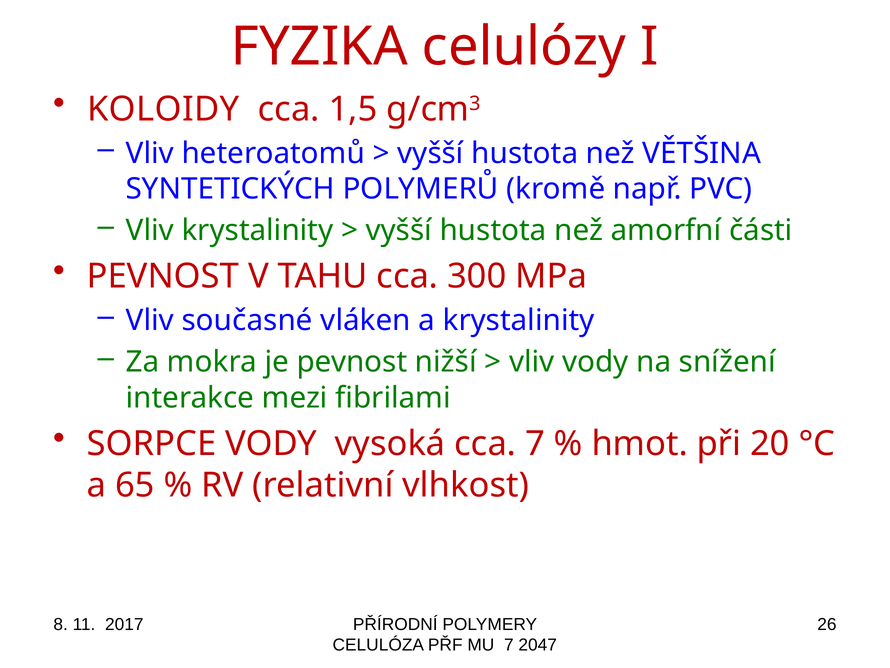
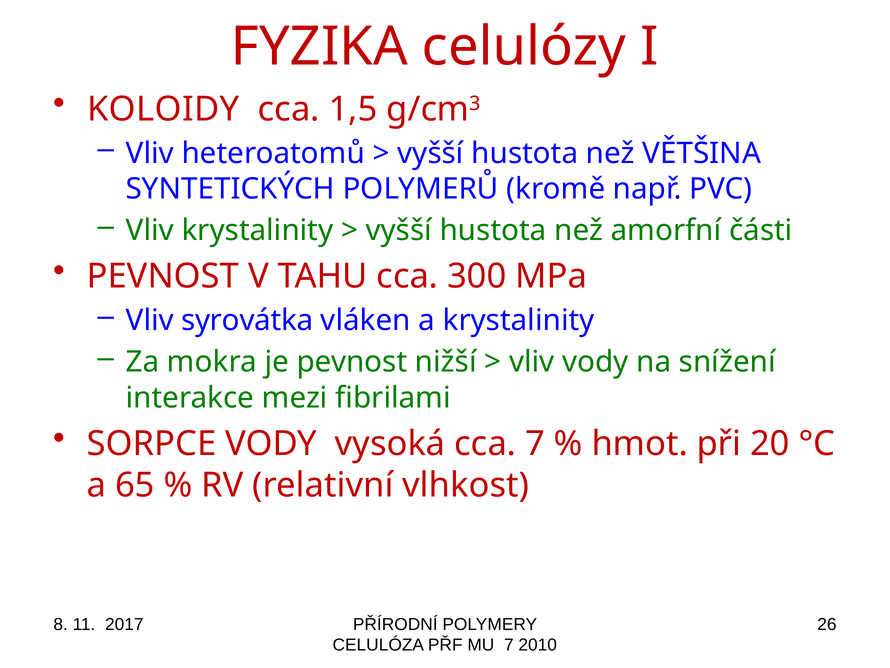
současné: současné -> syrovátka (247, 320)
2047: 2047 -> 2010 (538, 645)
